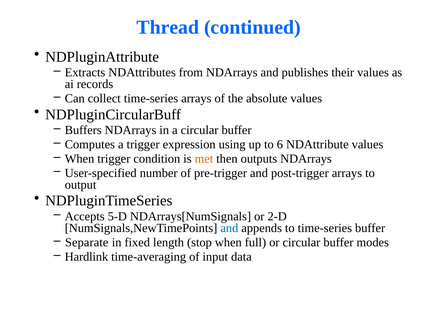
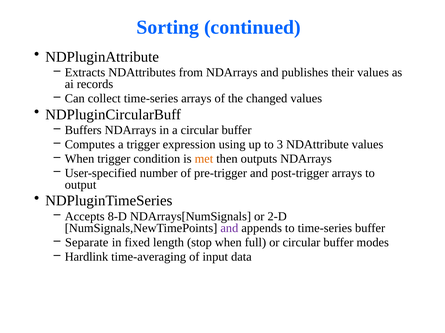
Thread: Thread -> Sorting (168, 27)
absolute: absolute -> changed (267, 99)
6: 6 -> 3 (280, 145)
5-D: 5-D -> 8-D (117, 217)
and colour: blue -> purple (229, 229)
